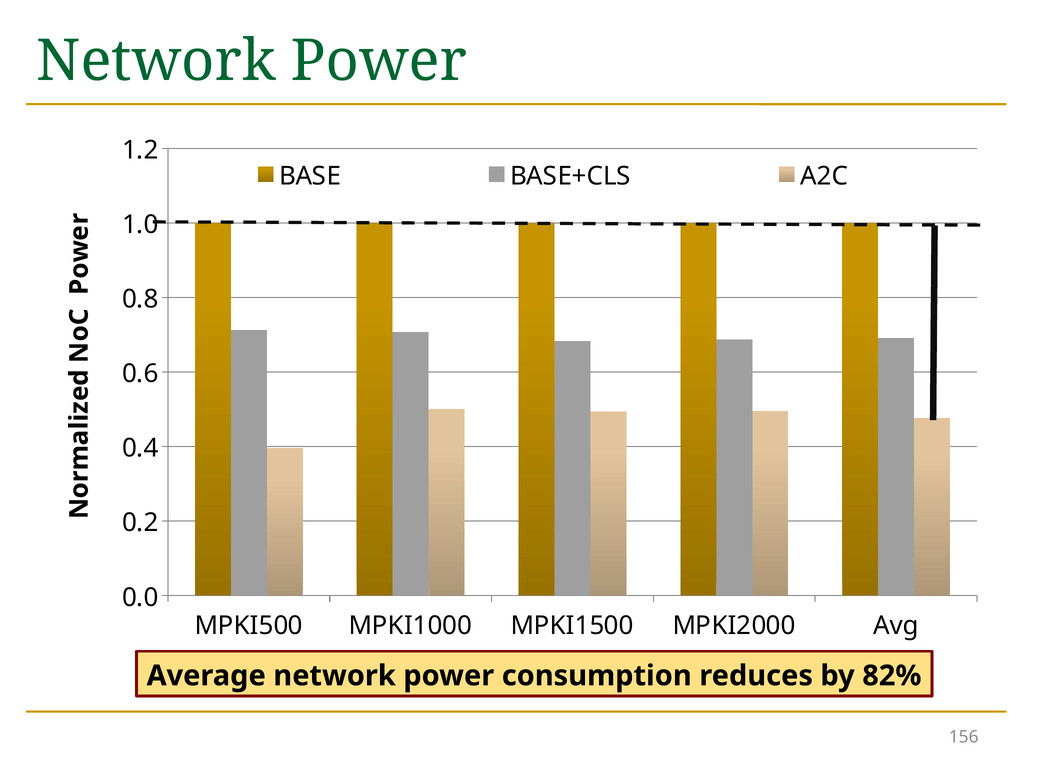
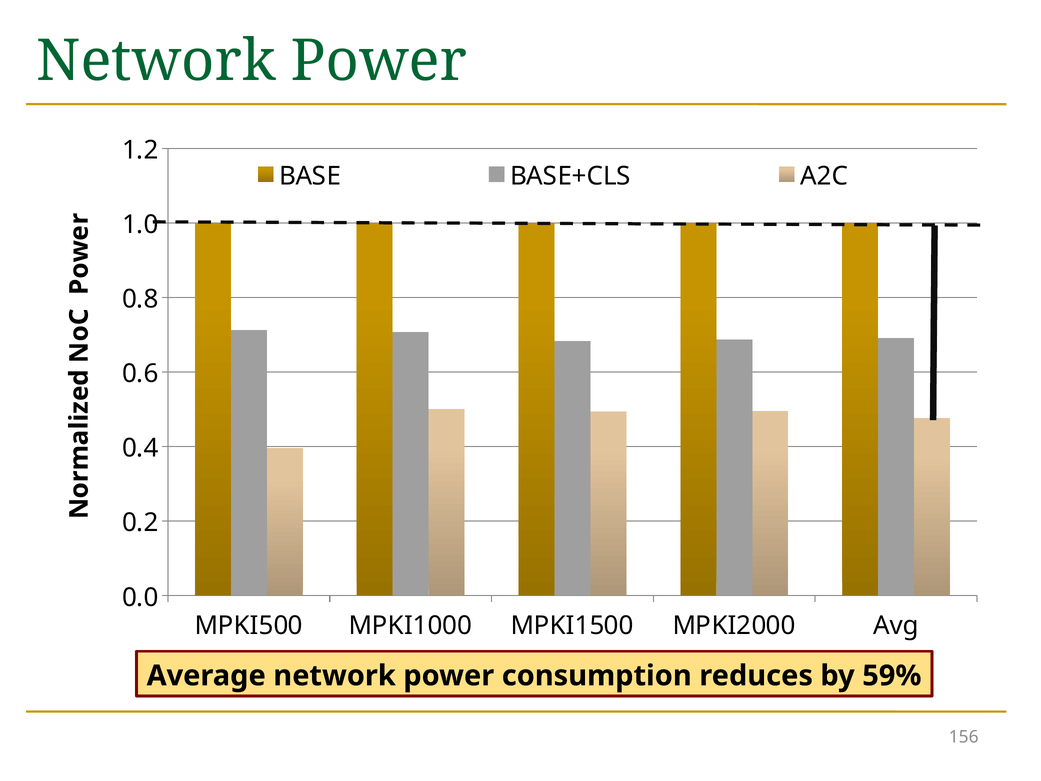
82%: 82% -> 59% (892, 676)
